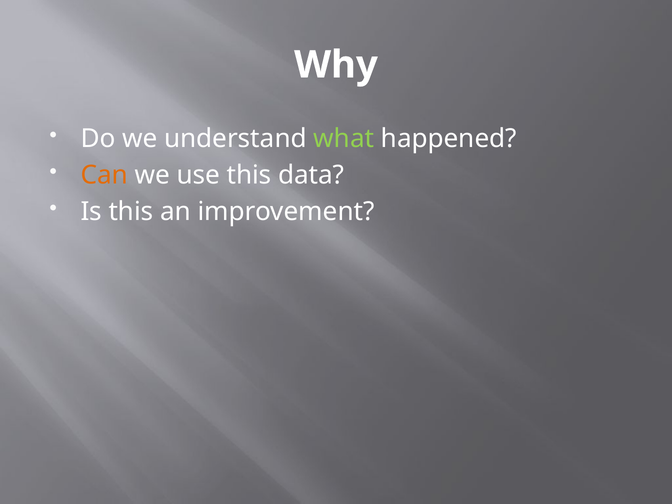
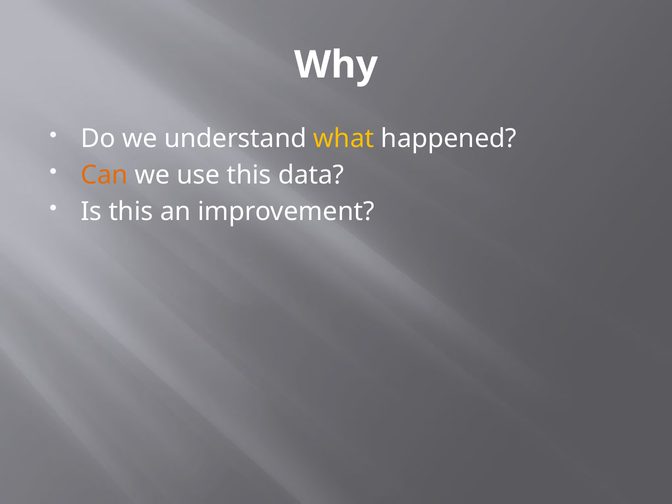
what colour: light green -> yellow (344, 138)
